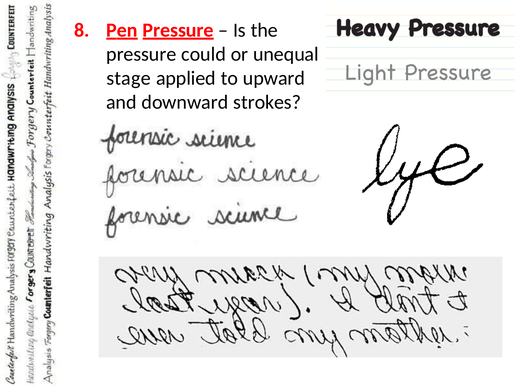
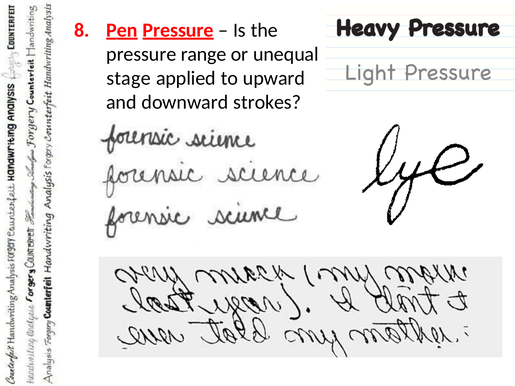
could: could -> range (204, 54)
